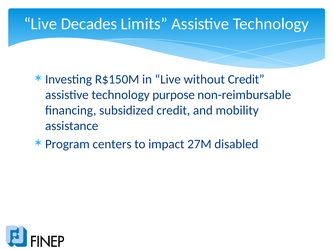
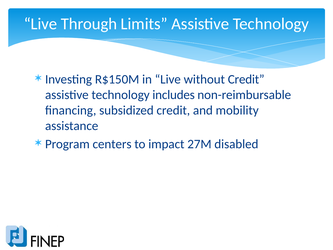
Decades: Decades -> Through (89, 24)
purpose: purpose -> includes (174, 95)
